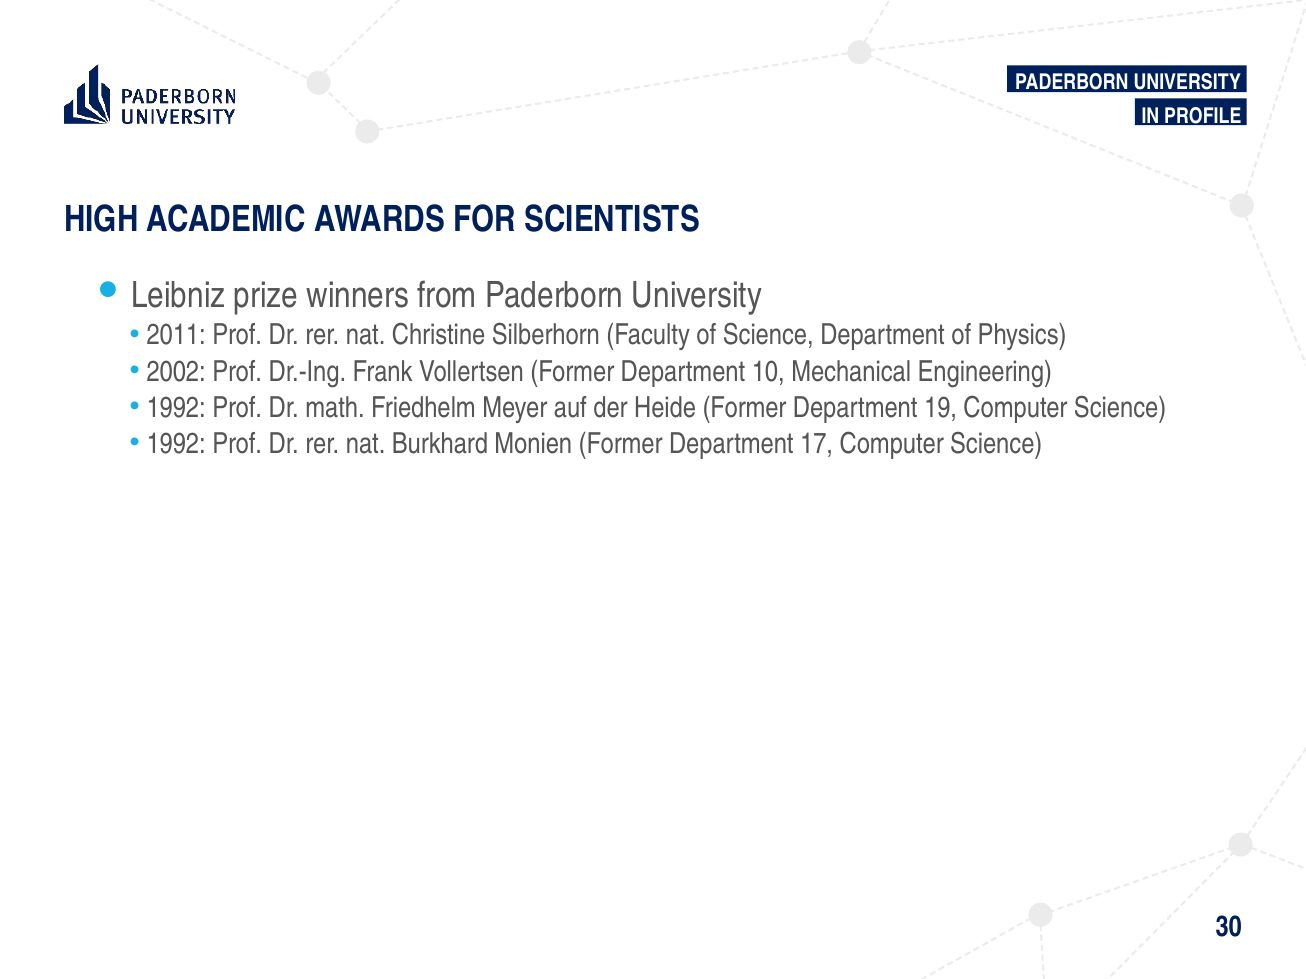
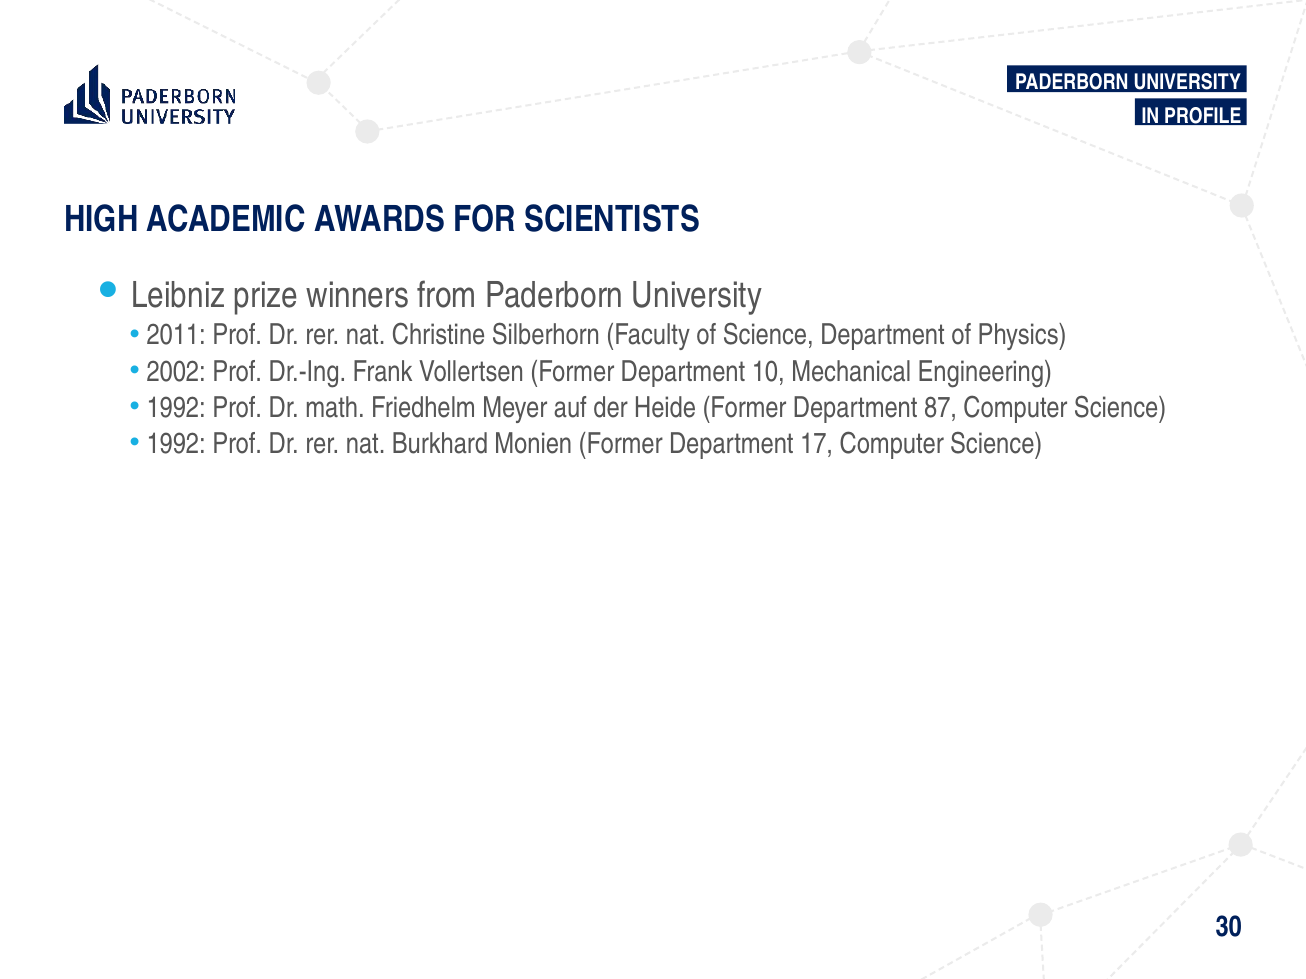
19: 19 -> 87 (941, 408)
